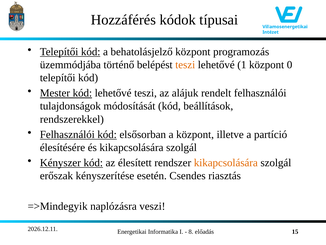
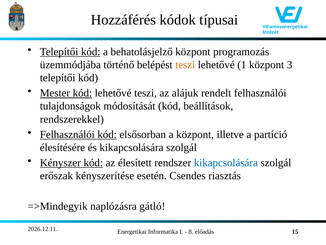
0: 0 -> 3 (290, 65)
kikapcsolására colour: orange -> blue (226, 162)
veszi: veszi -> gátló (152, 206)
